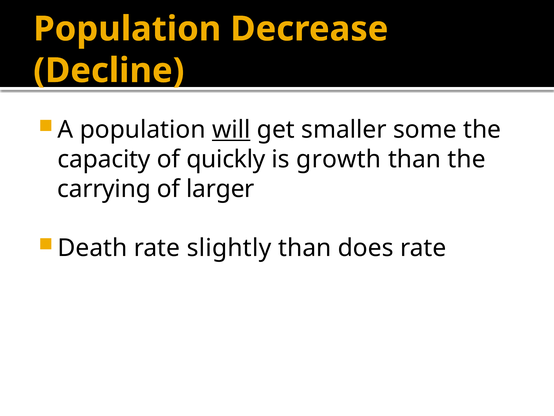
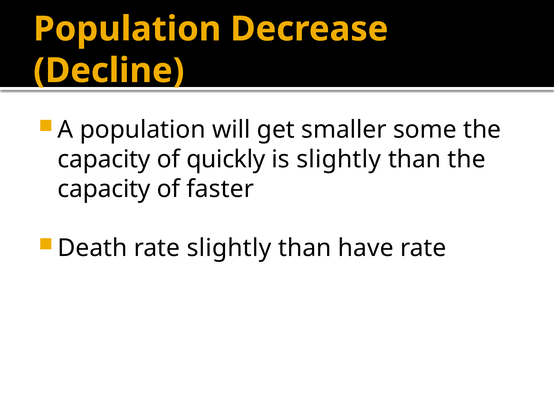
will underline: present -> none (231, 130)
is growth: growth -> slightly (339, 159)
carrying: carrying -> capacity (104, 189)
larger: larger -> faster (220, 189)
does: does -> have (366, 248)
